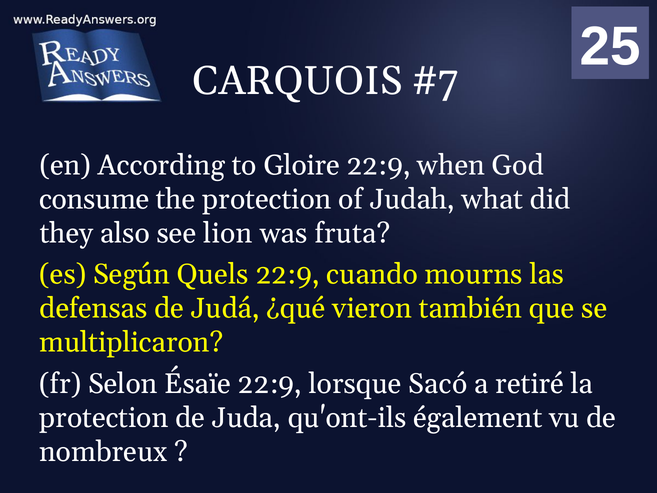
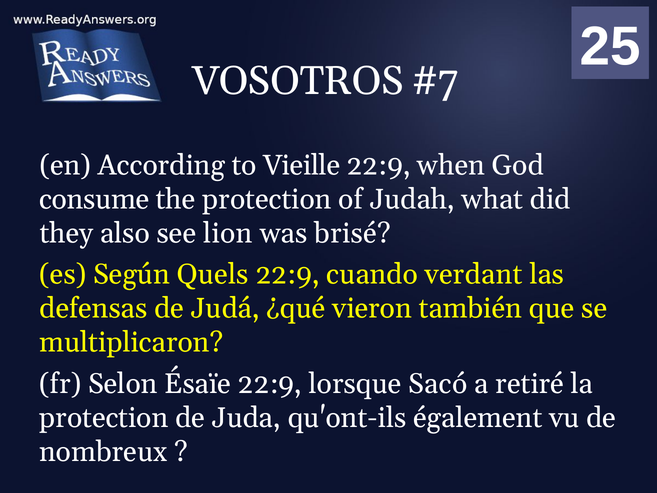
CARQUOIS: CARQUOIS -> VOSOTROS (298, 81)
Gloire: Gloire -> Vieille (302, 166)
fruta: fruta -> brisé (353, 233)
mourns: mourns -> verdant (474, 275)
